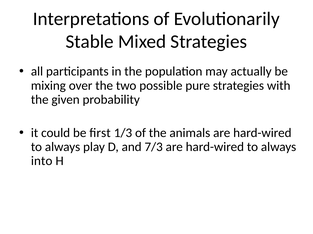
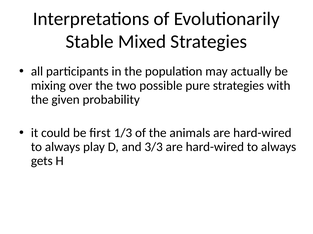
7/3: 7/3 -> 3/3 (154, 147)
into: into -> gets (42, 161)
